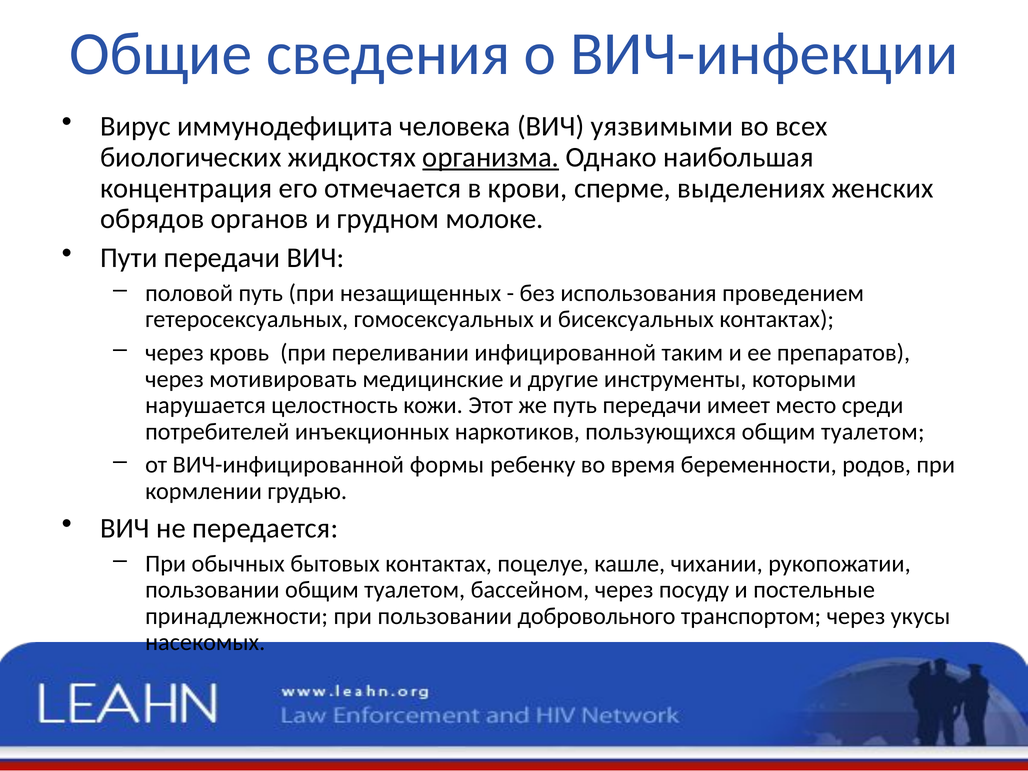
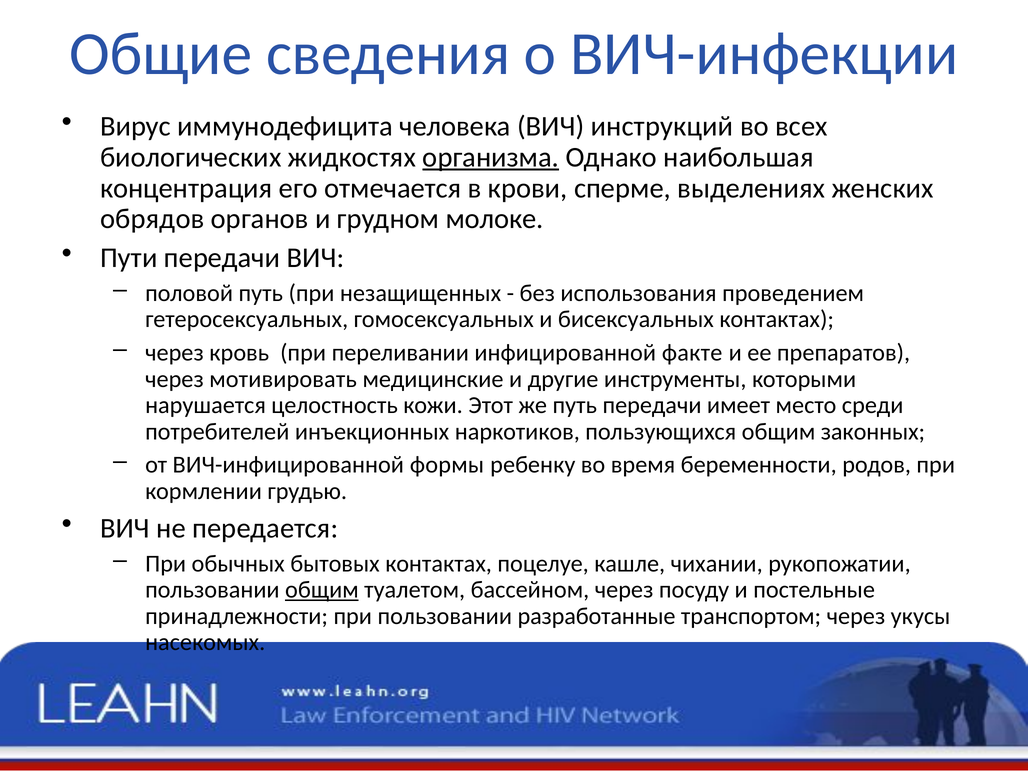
уязвимыми: уязвимыми -> инструкций (662, 126)
таким: таким -> факте (692, 353)
пользующихся общим туалетом: туалетом -> законных (873, 432)
общим underline: none -> present (322, 590)
добровольного: добровольного -> разработанные (597, 616)
